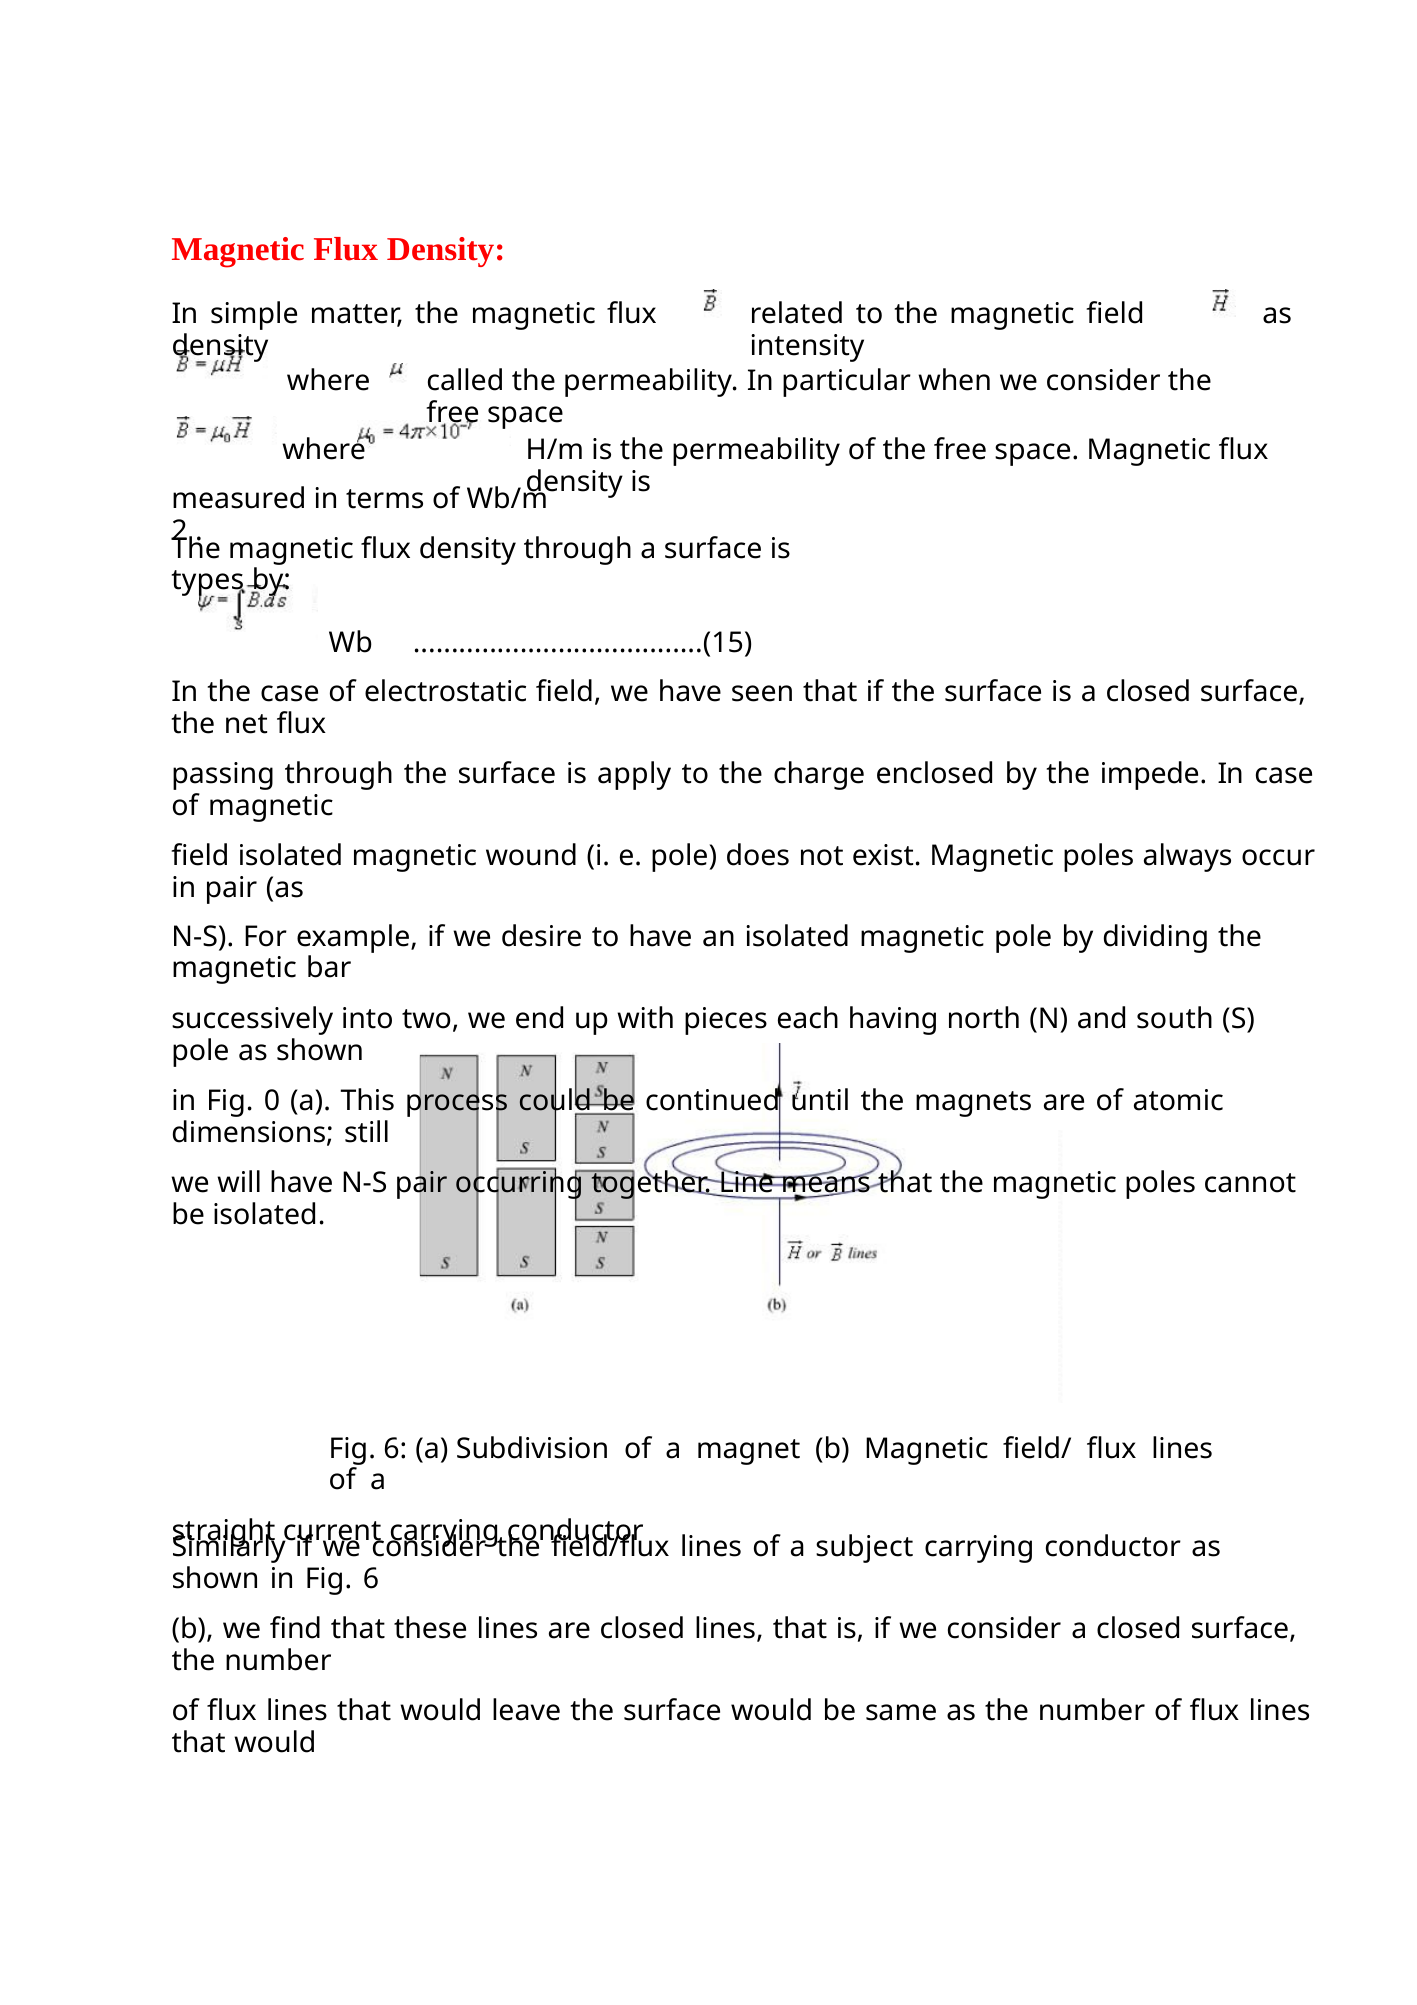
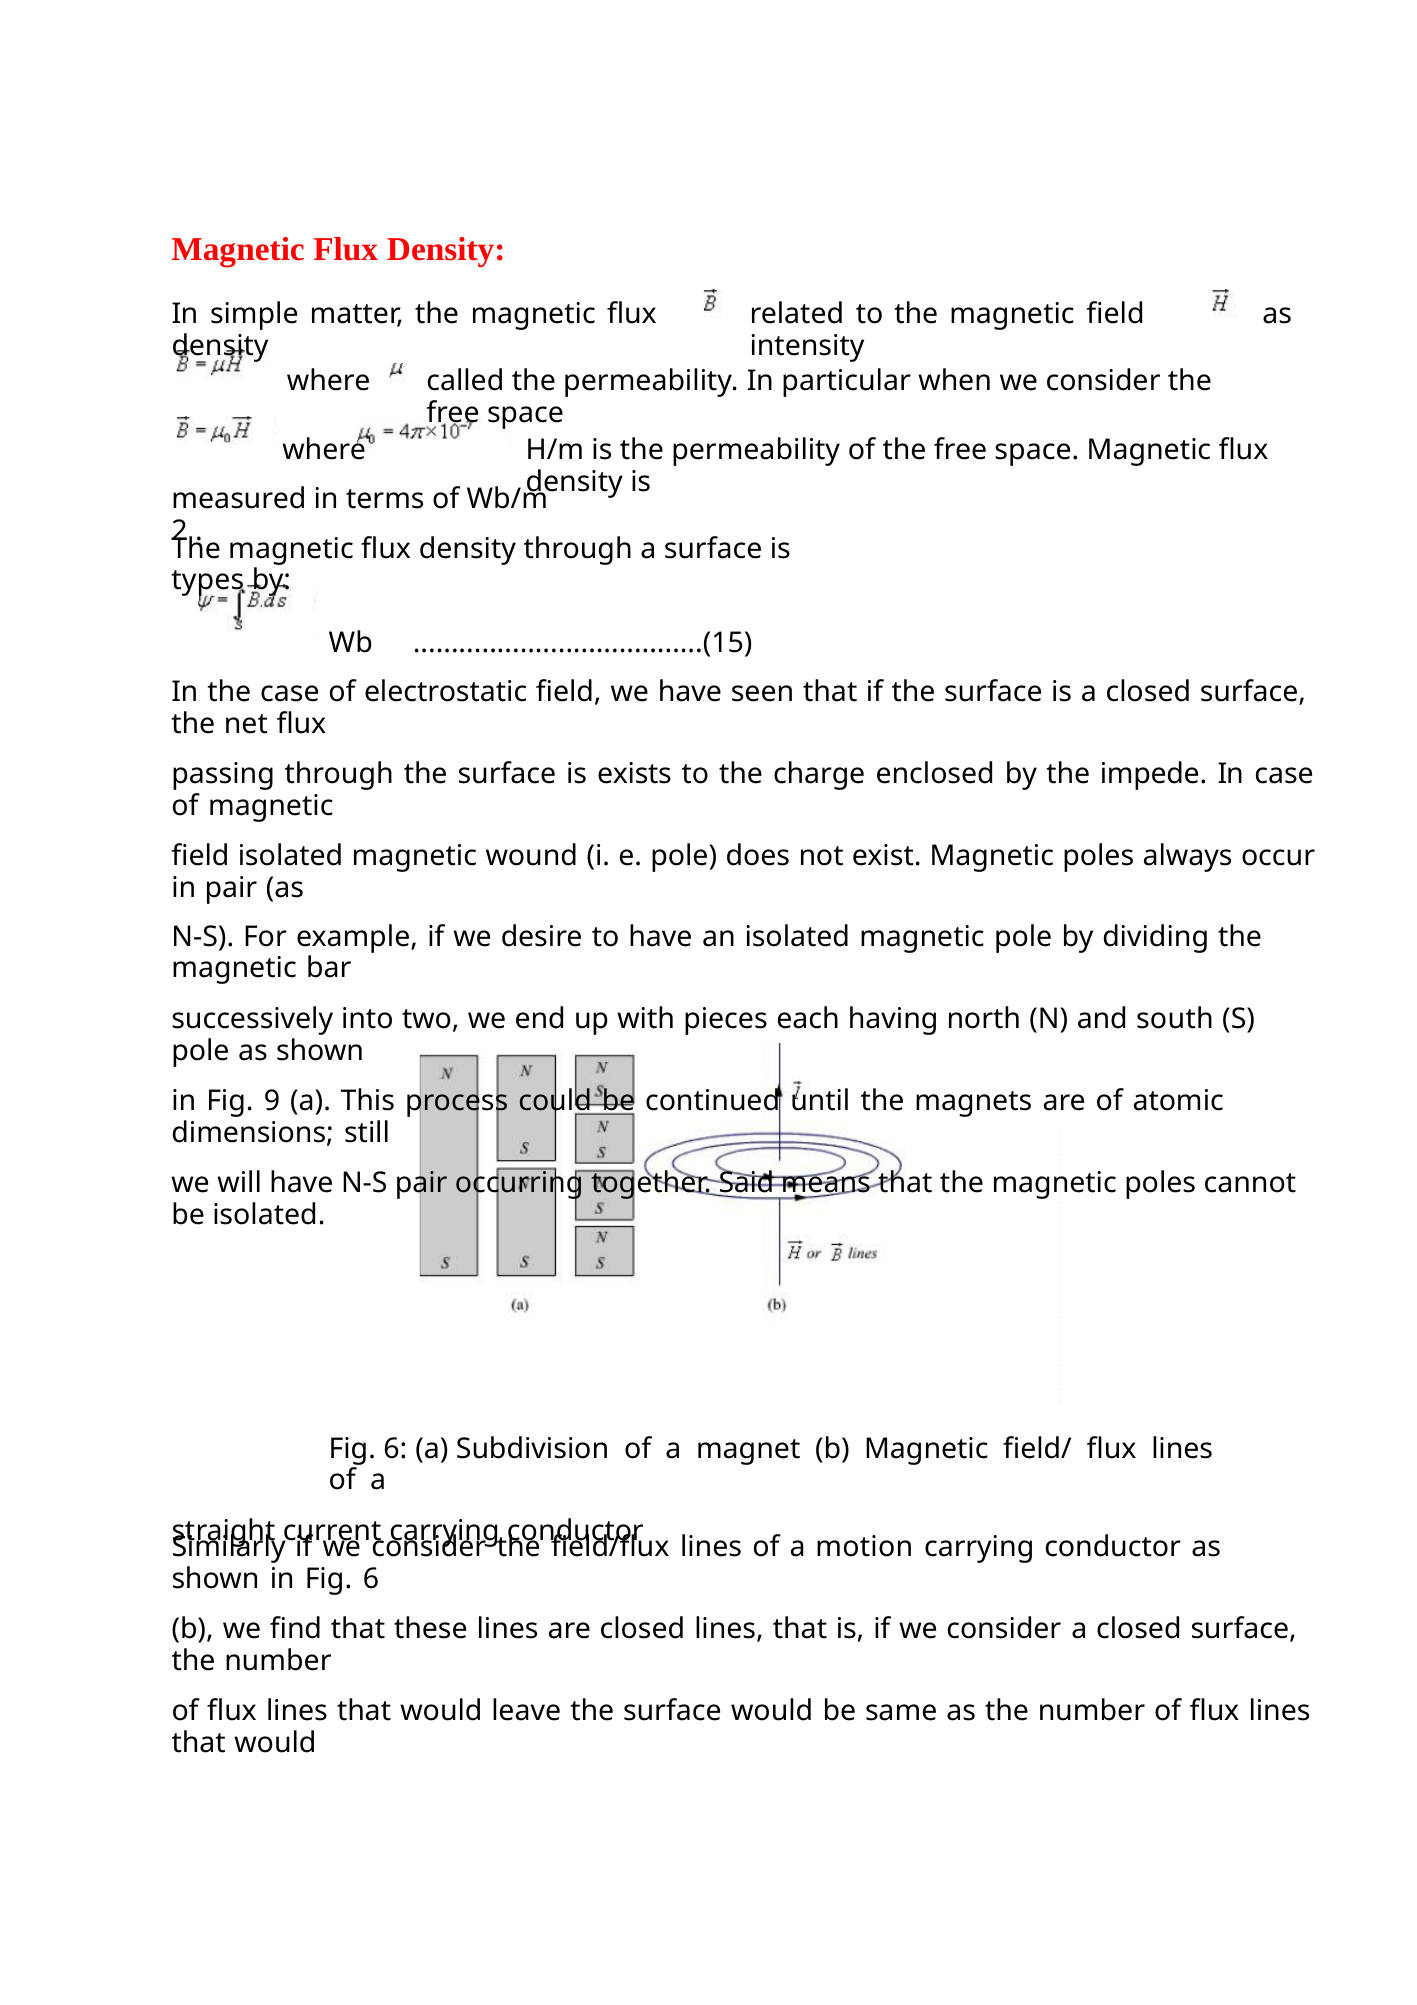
apply: apply -> exists (634, 774)
0: 0 -> 9 (272, 1101)
Line: Line -> Said (746, 1183)
subject: subject -> motion (864, 1548)
